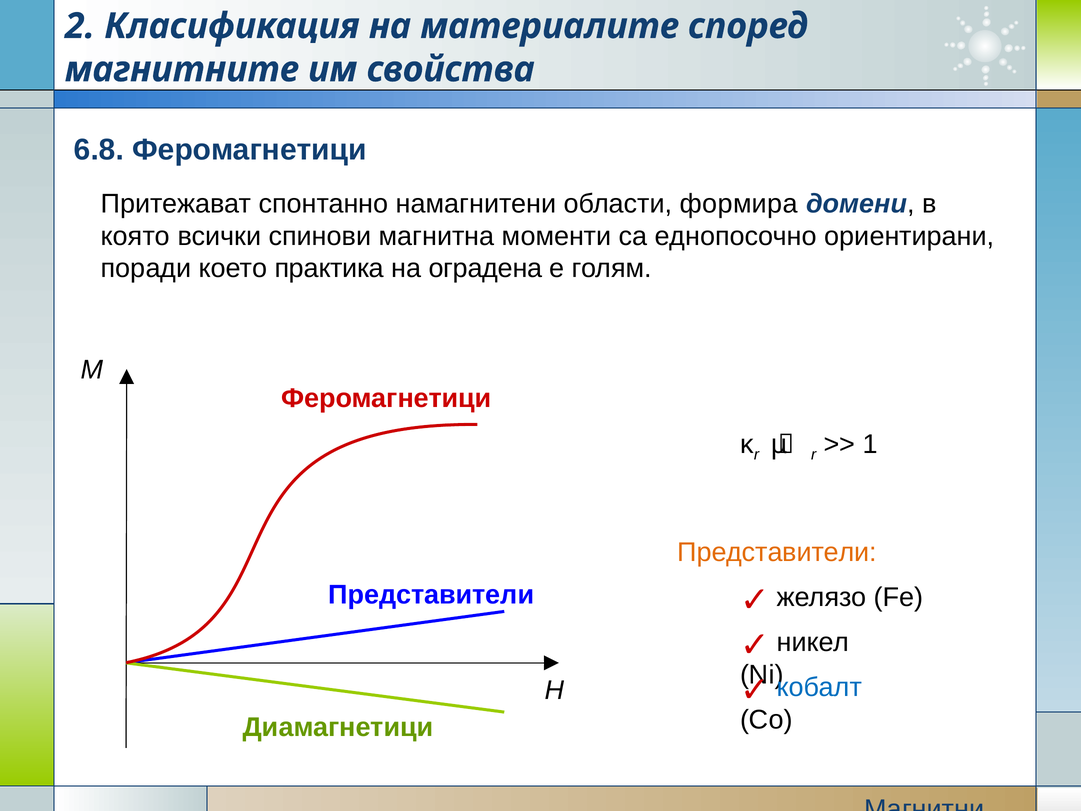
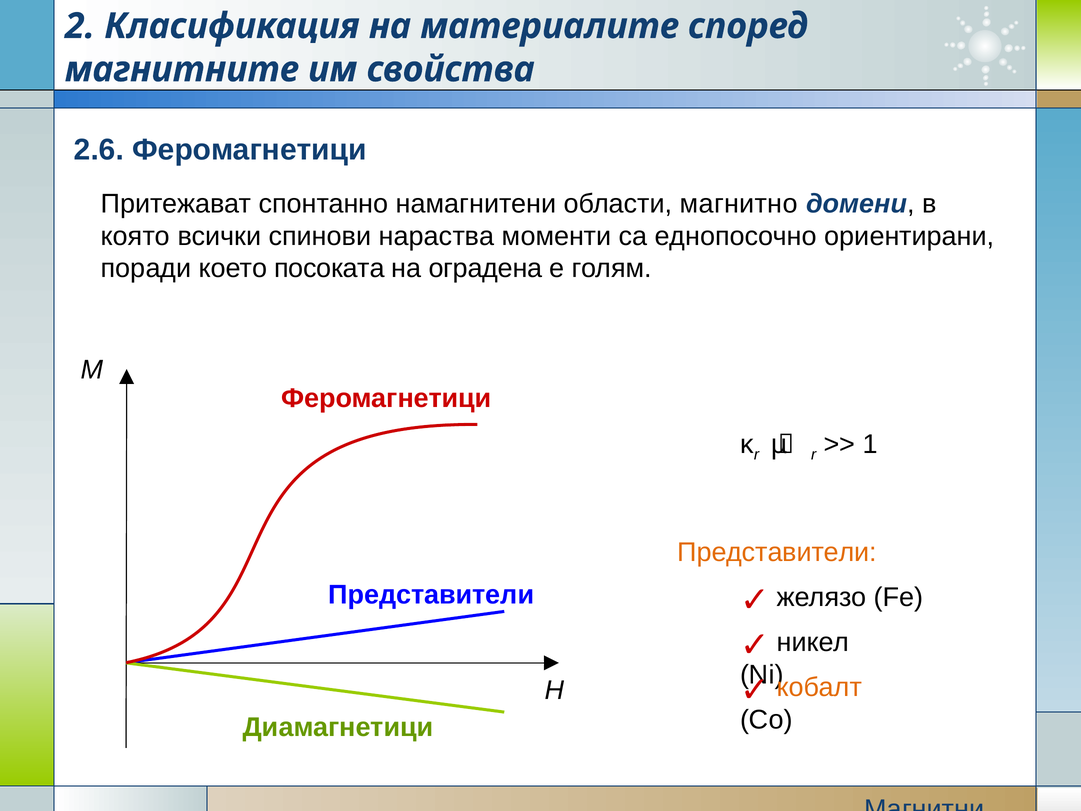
6.8: 6.8 -> 2.6 (99, 150)
формира: формира -> магнитно (739, 204)
магнитна: магнитна -> нараства (437, 236)
практика: практика -> посоката (329, 268)
кобалт colour: blue -> orange (819, 687)
